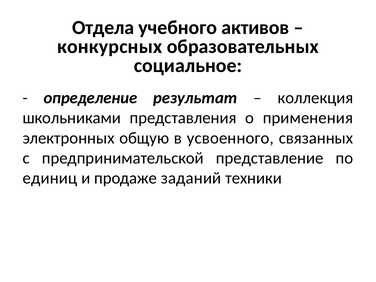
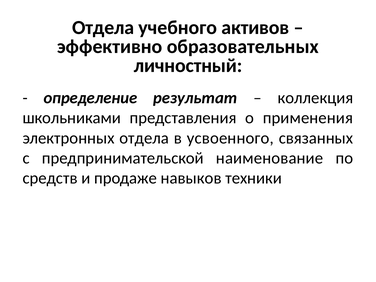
конкурсных: конкурсных -> эффективно (110, 47)
социальное: социальное -> личностный (188, 66)
электронных общую: общую -> отдела (144, 138)
представление: представление -> наименование (270, 158)
единиц: единиц -> средств (50, 178)
заданий: заданий -> навыков (191, 178)
